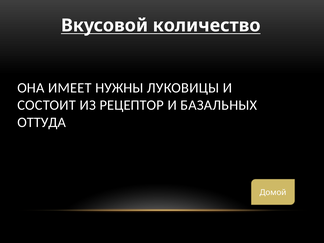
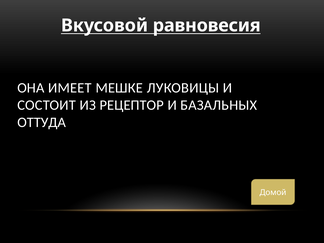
количество: количество -> равновесия (207, 25)
НУЖНЫ: НУЖНЫ -> МЕШКЕ (119, 88)
